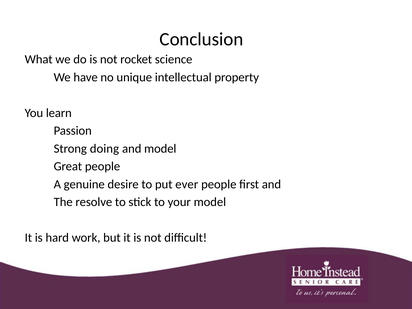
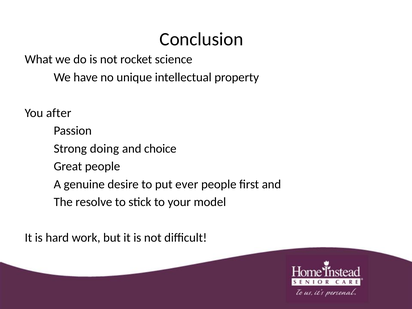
learn: learn -> after (59, 113)
and model: model -> choice (160, 149)
